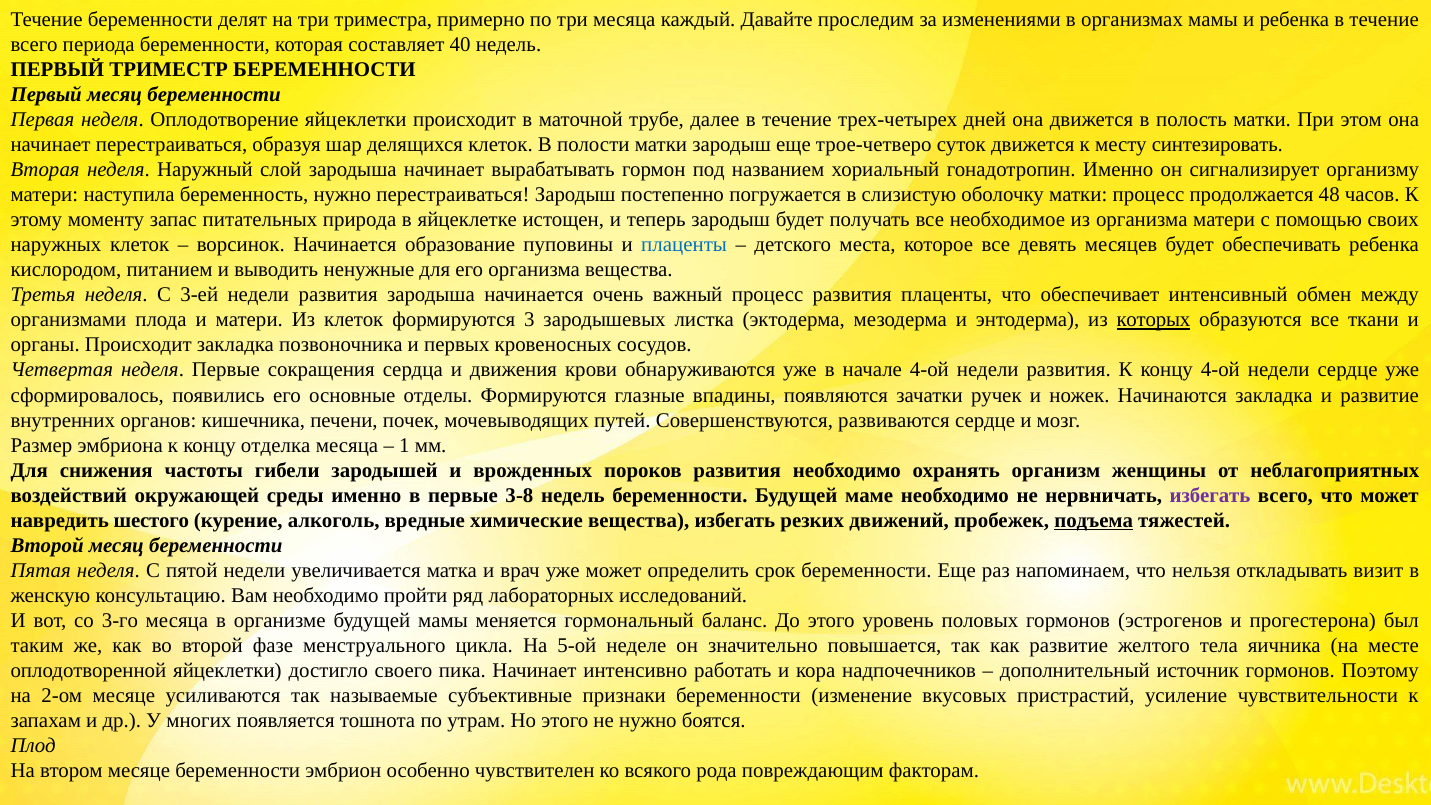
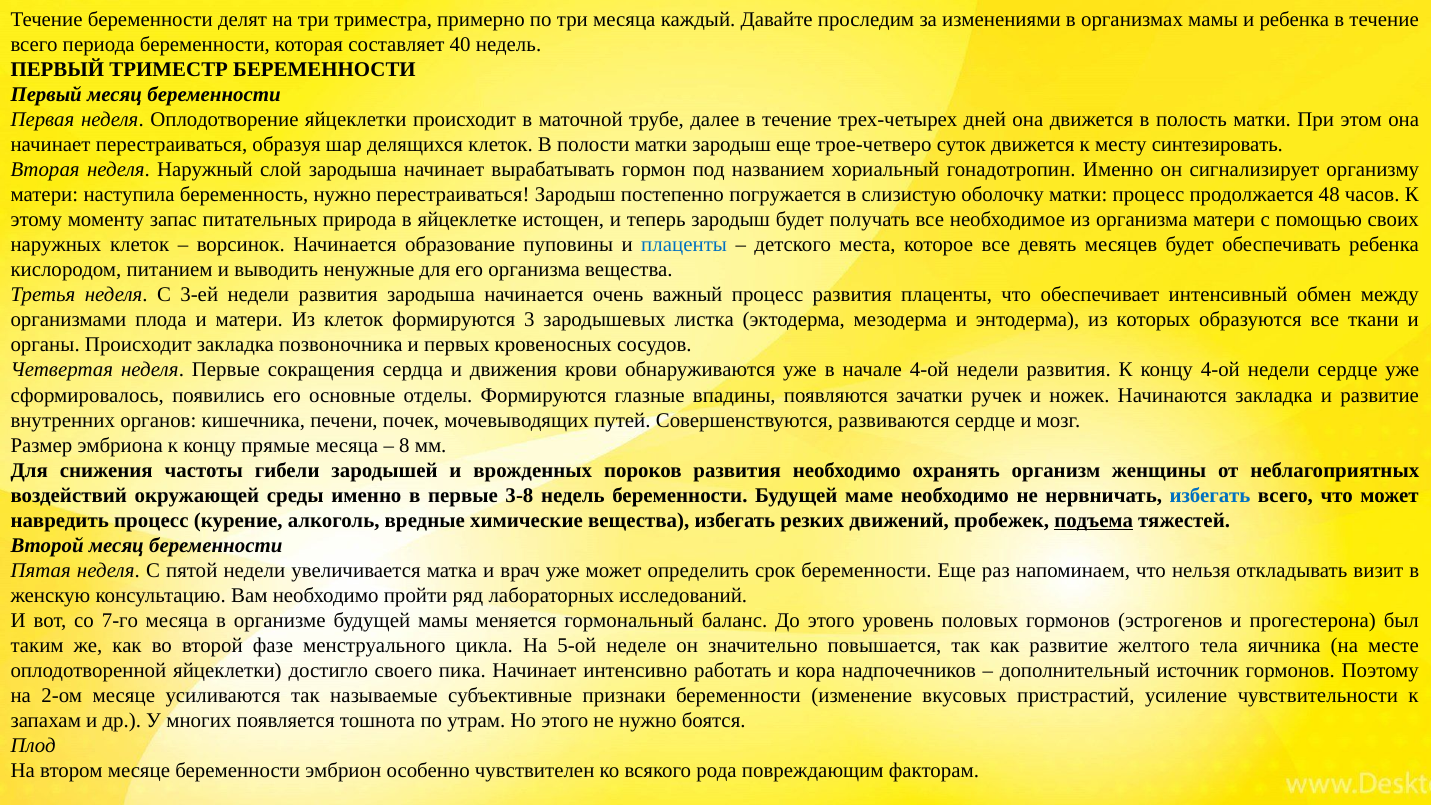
которых underline: present -> none (1153, 320)
отделка: отделка -> прямые (276, 445)
1: 1 -> 8 (404, 445)
избегать colour: purple -> blue (1210, 495)
навредить шестого: шестого -> процесс (151, 520)
3-го: 3-го -> 7-го (120, 621)
